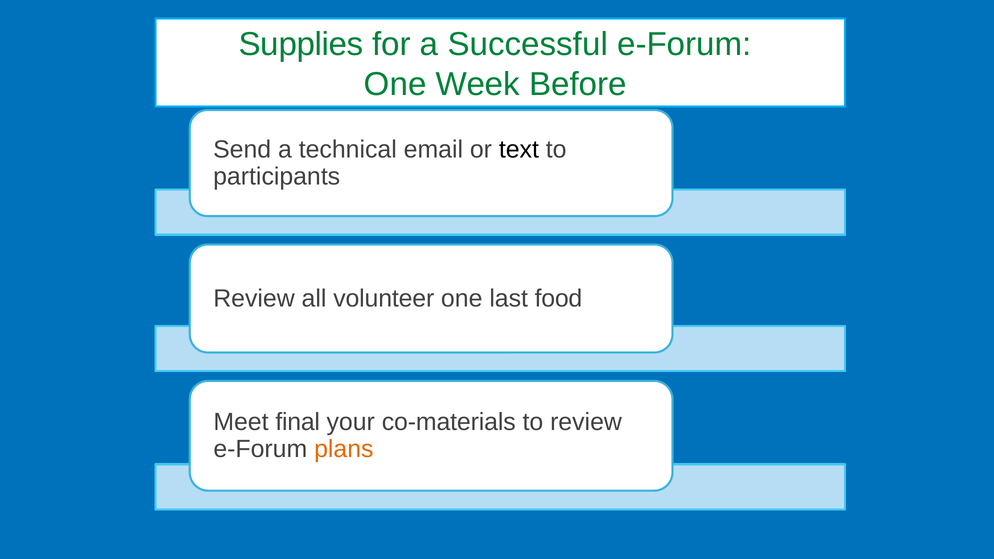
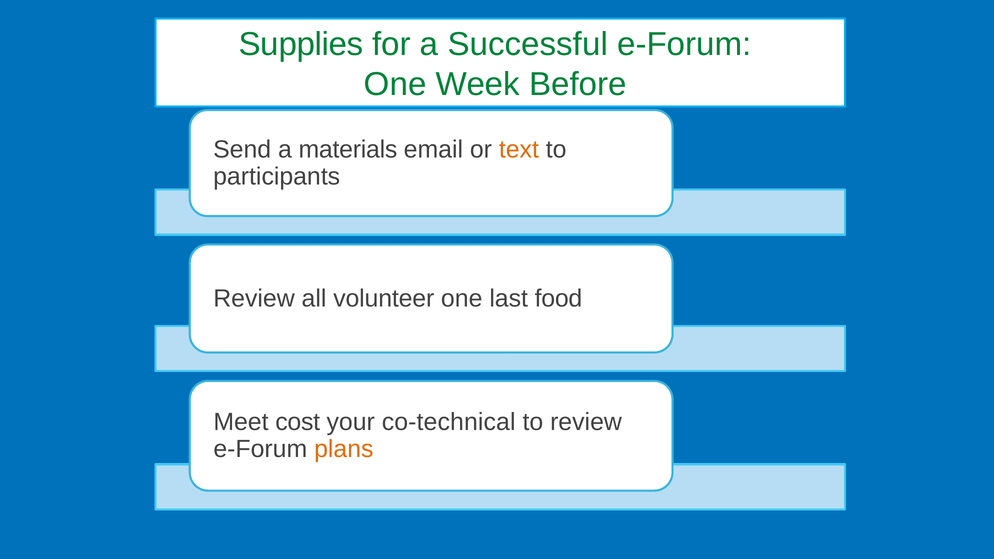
technical: technical -> materials (348, 150)
text colour: black -> orange (519, 150)
final: final -> cost (298, 422)
co-materials: co-materials -> co-technical (449, 422)
